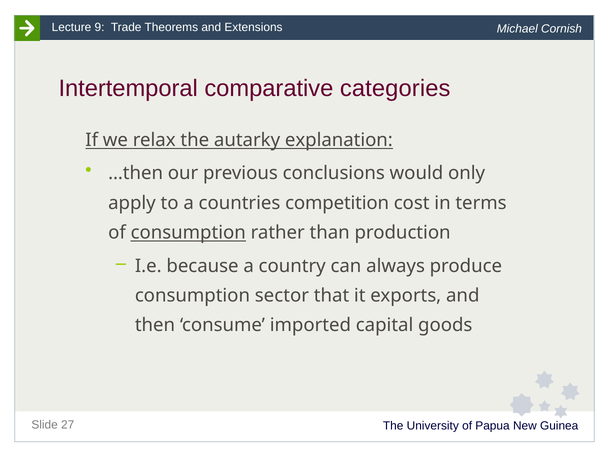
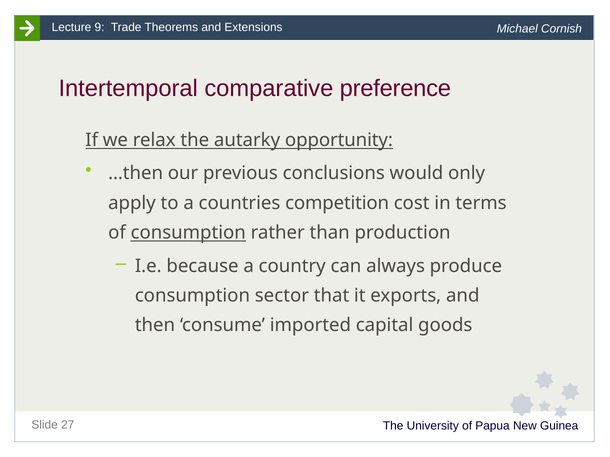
categories: categories -> preference (395, 89)
explanation: explanation -> opportunity (339, 140)
